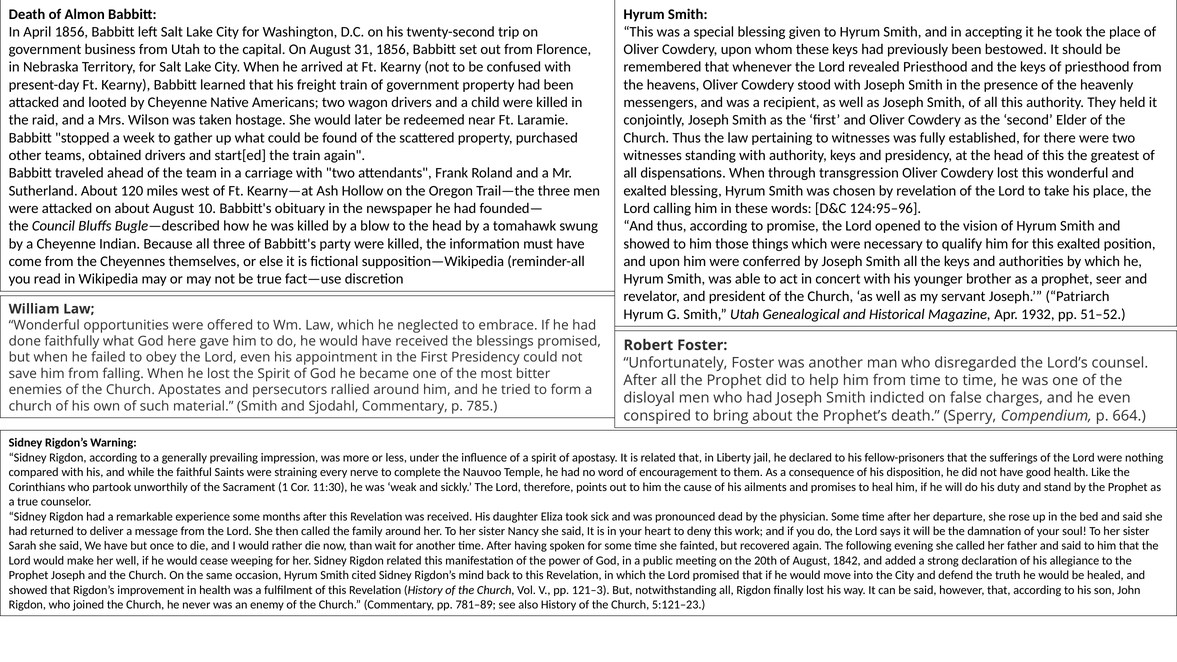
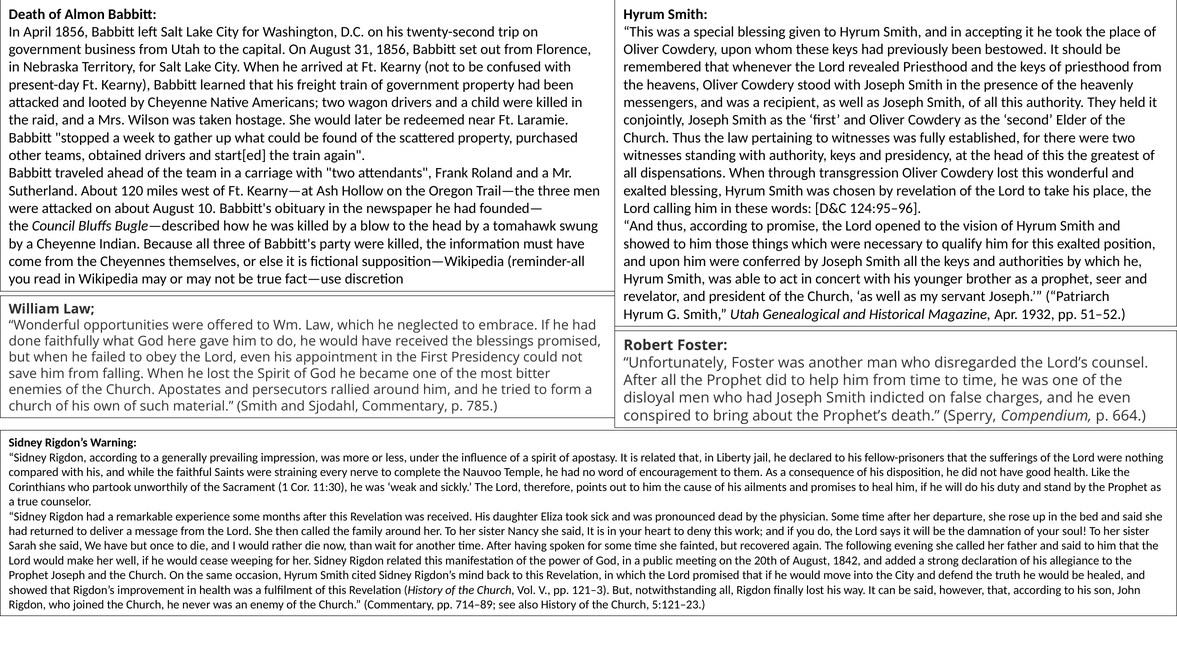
781–89: 781–89 -> 714–89 (476, 605)
